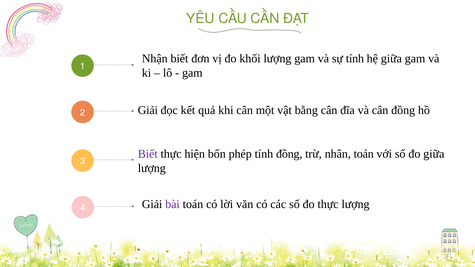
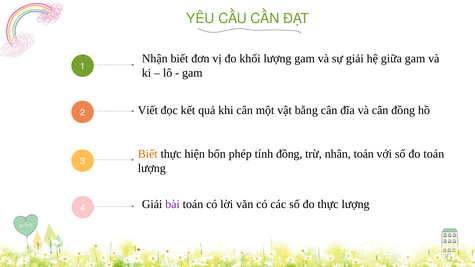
sự tính: tính -> giải (355, 59)
2 Giải: Giải -> Viết (148, 111)
Biết colour: purple -> orange (148, 154)
đo giữa: giữa -> toán (434, 154)
